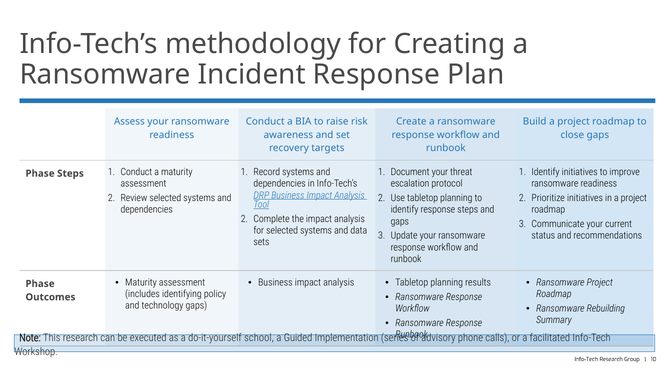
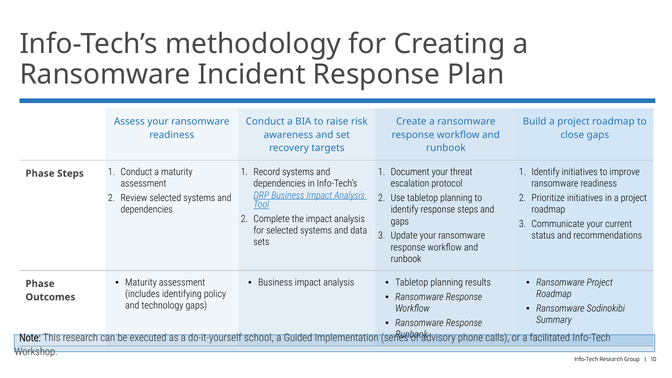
Rebuilding: Rebuilding -> Sodinokibi (606, 308)
